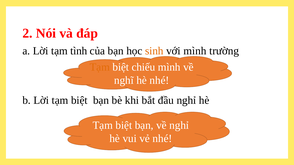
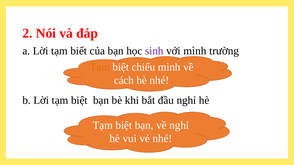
tình: tình -> biết (79, 51)
sinh colour: orange -> purple (154, 51)
nghĩ: nghĩ -> cách (124, 80)
